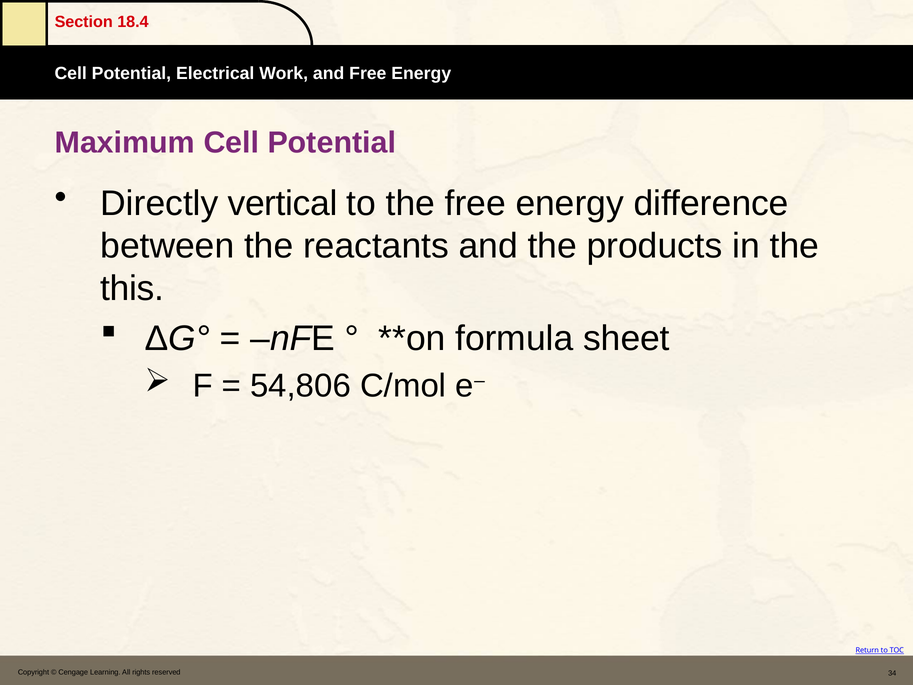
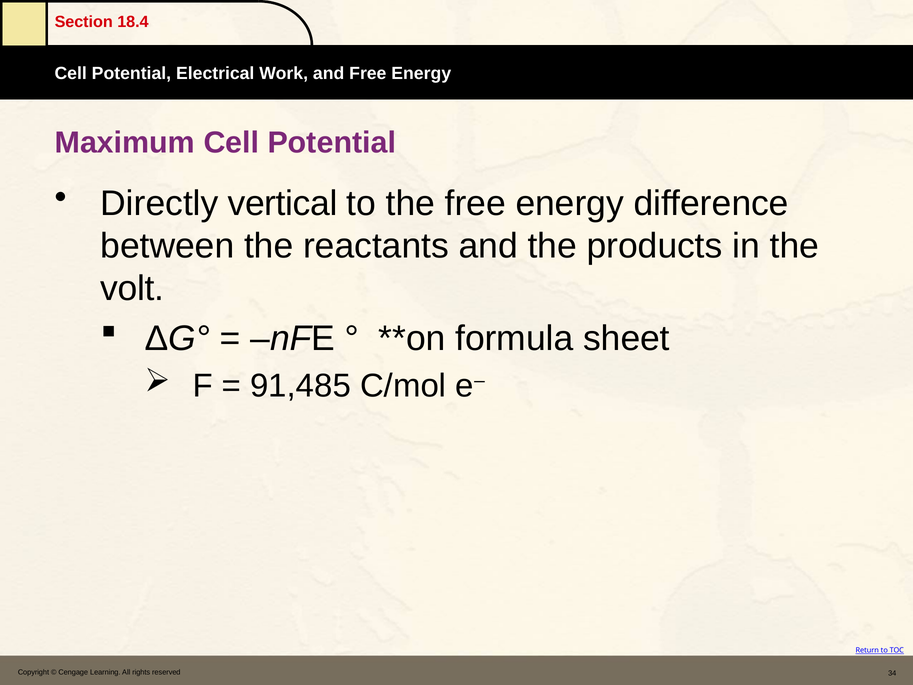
this: this -> volt (132, 289)
54,806: 54,806 -> 91,485 (301, 386)
